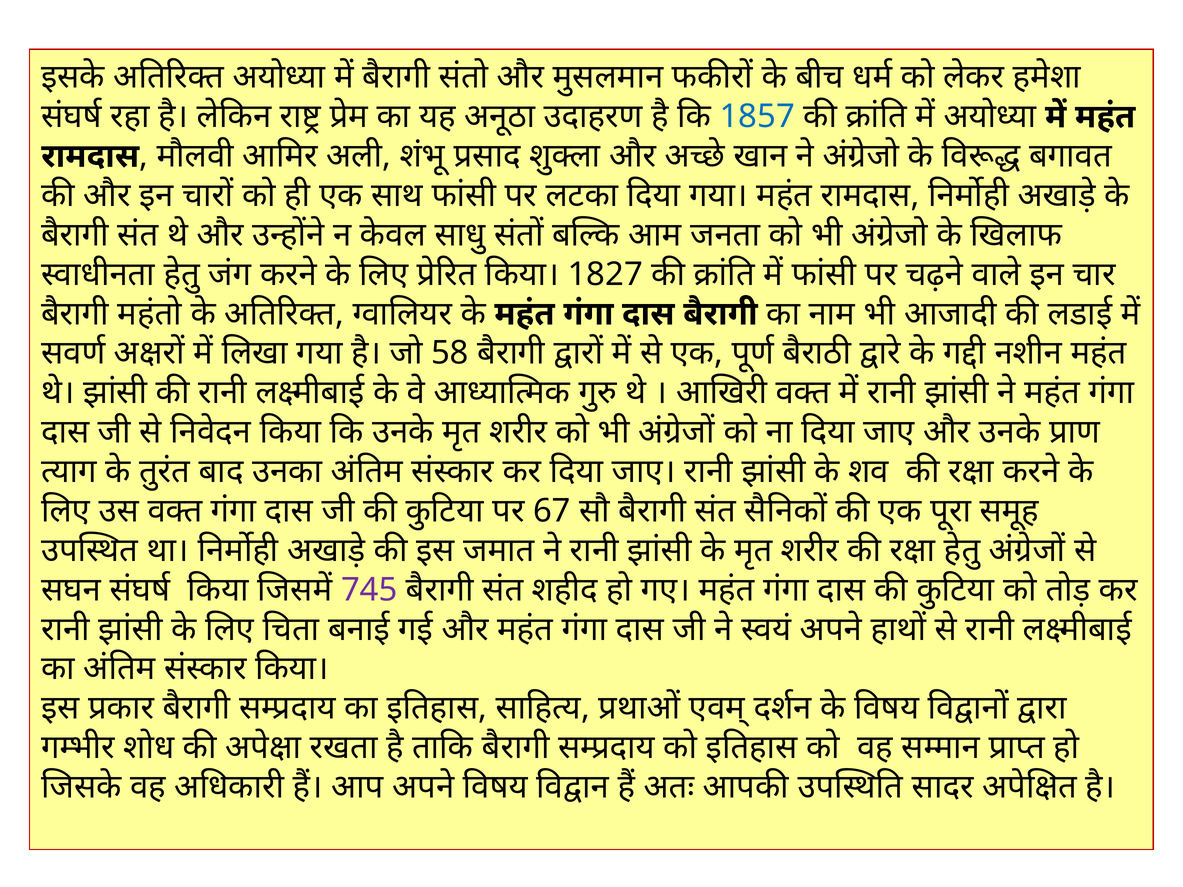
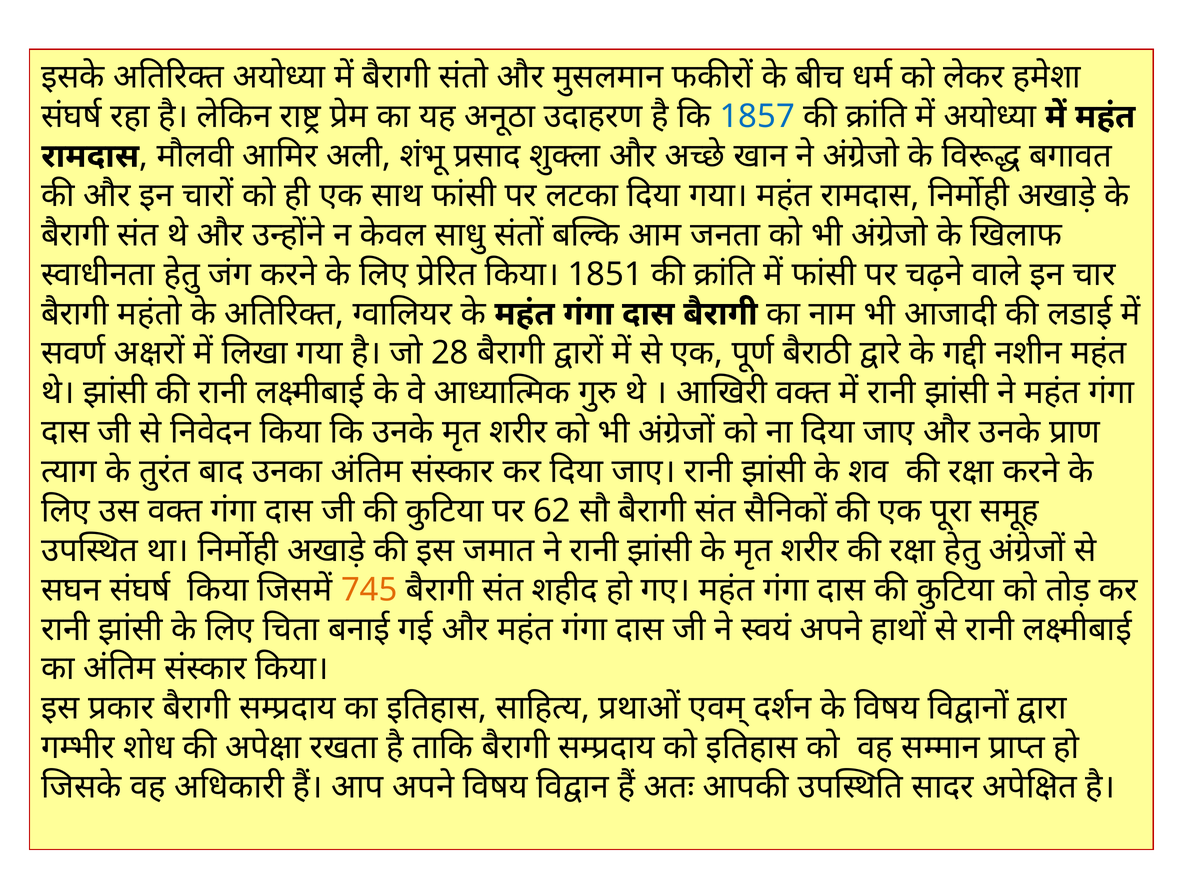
1827: 1827 -> 1851 (605, 274)
58: 58 -> 28 (450, 353)
67: 67 -> 62 (552, 511)
745 colour: purple -> orange (369, 590)
